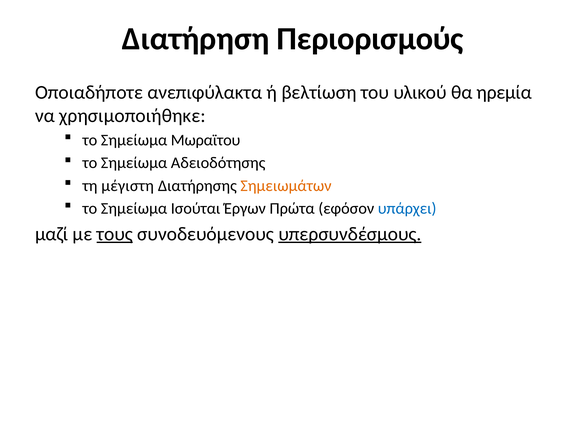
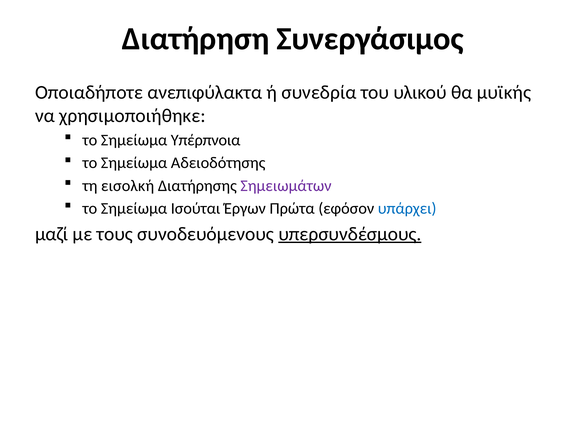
Περιορισμούς: Περιορισμούς -> Συνεργάσιμος (370, 39)
βελτίωση: βελτίωση -> συνεδρία (319, 92)
ηρεμία: ηρεμία -> μυϊκής (504, 92)
Μωραϊτου: Μωραϊτου -> Υπέρπνοια (206, 140)
μέγιστη: μέγιστη -> εισολκή (128, 186)
Σημειωμάτων colour: orange -> purple (286, 186)
τους underline: present -> none (115, 234)
